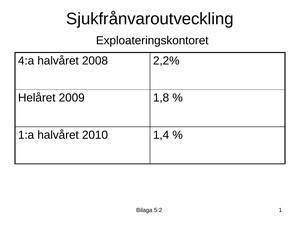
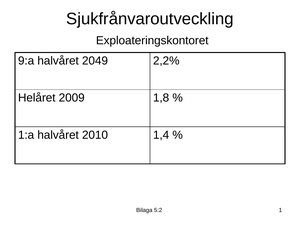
4:a: 4:a -> 9:a (26, 61)
2008: 2008 -> 2049 (95, 61)
